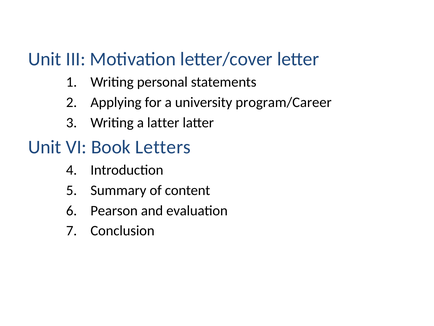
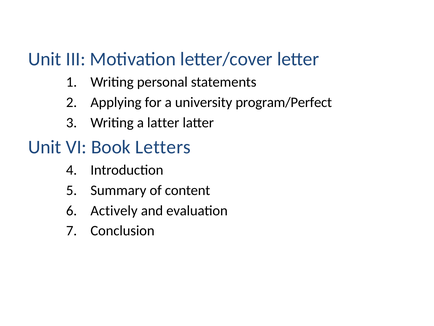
program/Career: program/Career -> program/Perfect (284, 102)
Pearson: Pearson -> Actively (114, 210)
